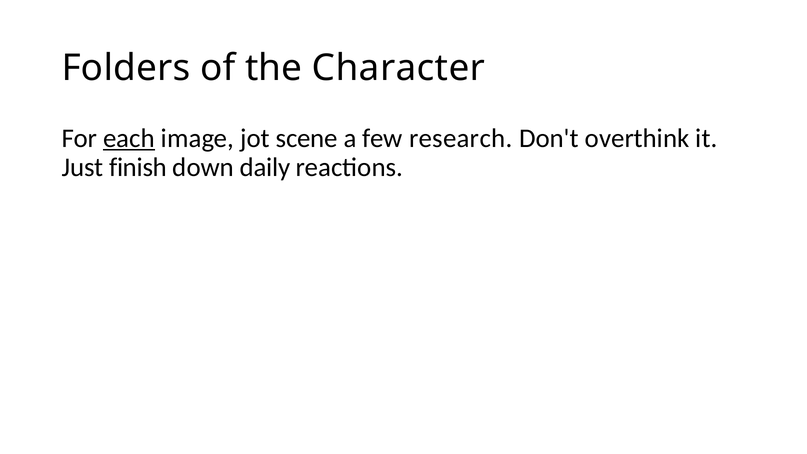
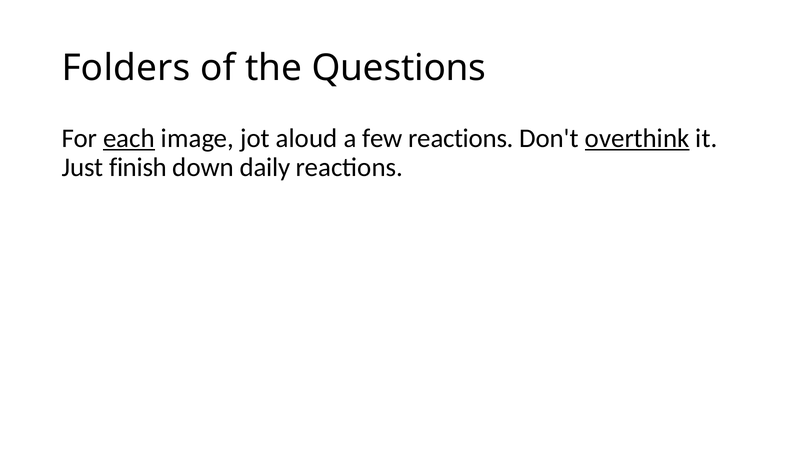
Character: Character -> Questions (399, 68)
scene: scene -> aloud (307, 138)
few research: research -> reactions (461, 138)
overthink underline: none -> present (637, 138)
